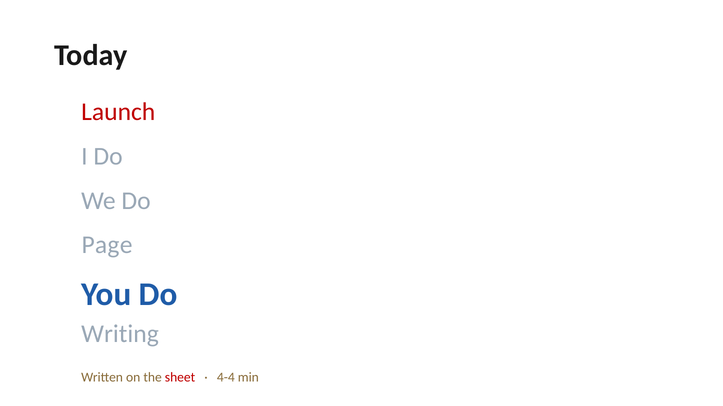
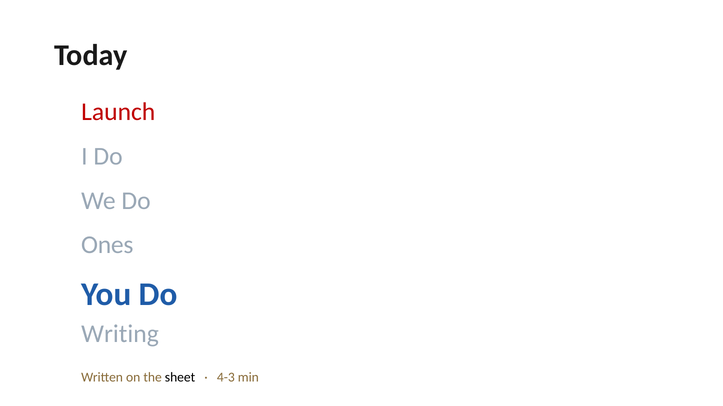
Page: Page -> Ones (107, 245)
sheet colour: red -> black (180, 378)
4-4: 4-4 -> 4-3 (226, 378)
